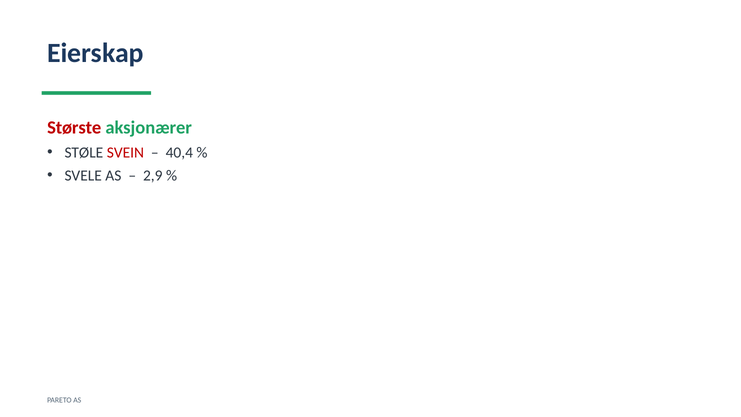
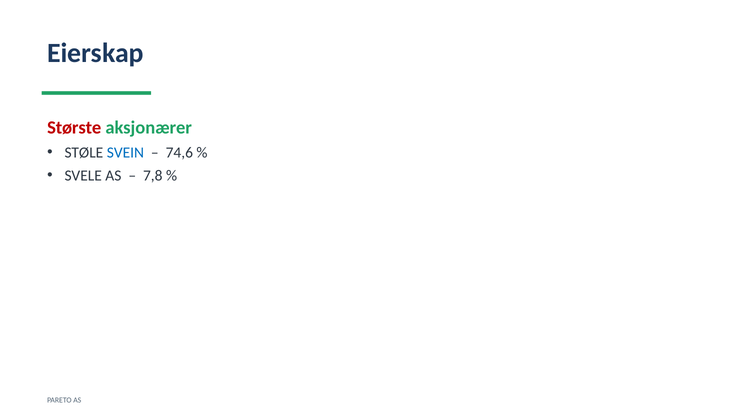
SVEIN colour: red -> blue (125, 152)
40,4: 40,4 -> 74,6 (179, 152)
2,9: 2,9 -> 7,8 (153, 176)
